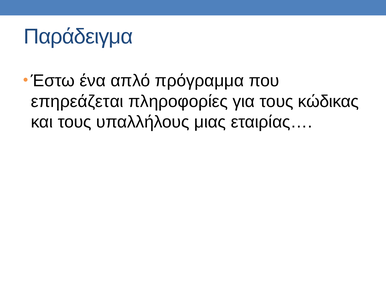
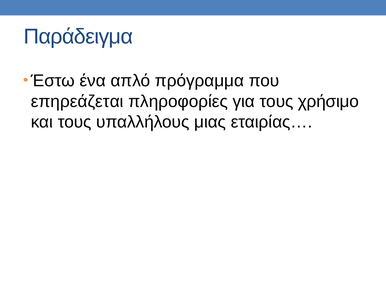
κώδικας: κώδικας -> χρήσιμο (328, 102)
